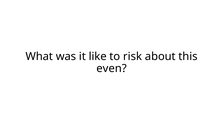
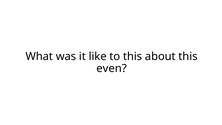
to risk: risk -> this (133, 56)
